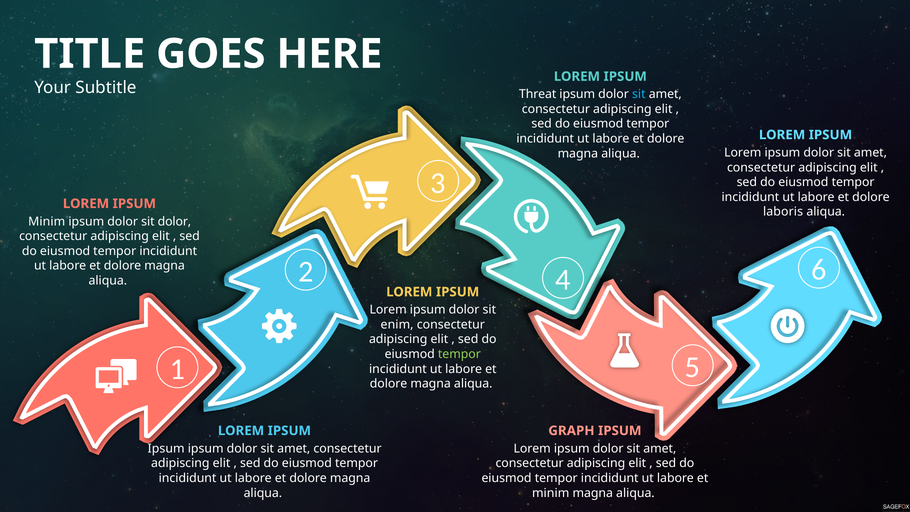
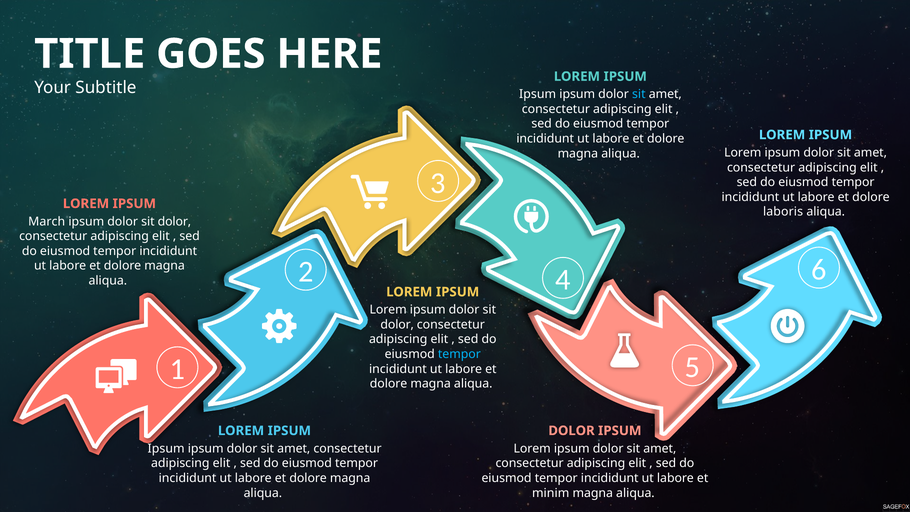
Threat: Threat -> Ipsum (538, 94)
Minim: Minim -> March (47, 221)
enim: enim -> dolor (397, 324)
tempor colour: light green -> light blue (459, 354)
GRAPH: GRAPH -> DOLOR (572, 431)
